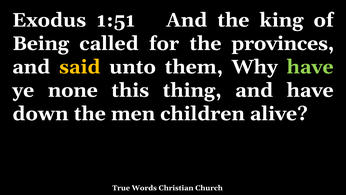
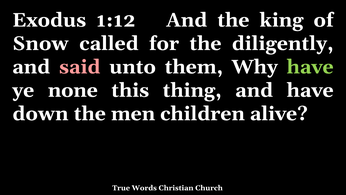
1:51: 1:51 -> 1:12 (116, 20)
Being: Being -> Snow (40, 43)
provinces: provinces -> diligently (283, 43)
said colour: yellow -> pink (80, 67)
